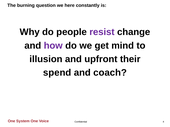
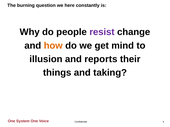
how colour: purple -> orange (53, 46)
upfront: upfront -> reports (101, 59)
spend: spend -> things (57, 73)
coach: coach -> taking (110, 73)
